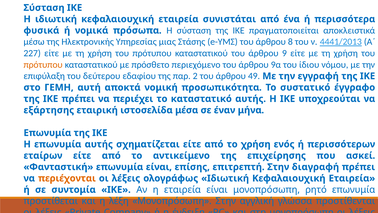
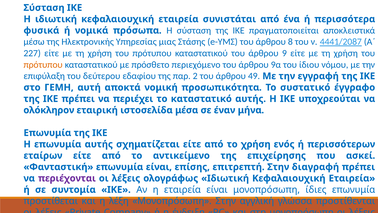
4441/2013: 4441/2013 -> 4441/2087 (341, 42)
εξάρτησης: εξάρτησης -> ολόκληρον (49, 110)
περιέχονται colour: orange -> purple (67, 178)
ρητό: ρητό -> ίδιες (316, 189)
